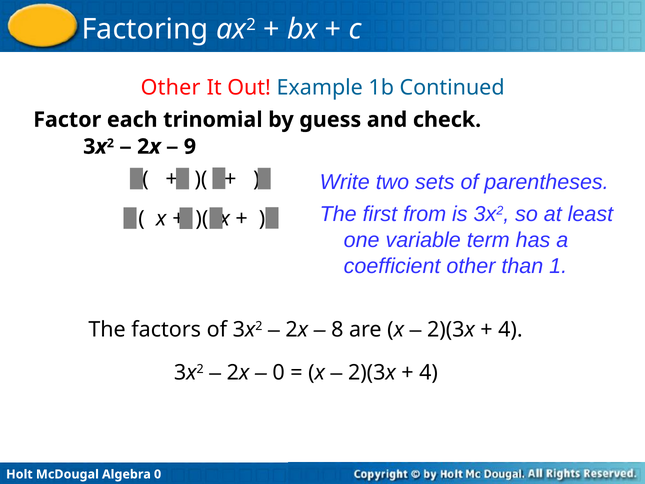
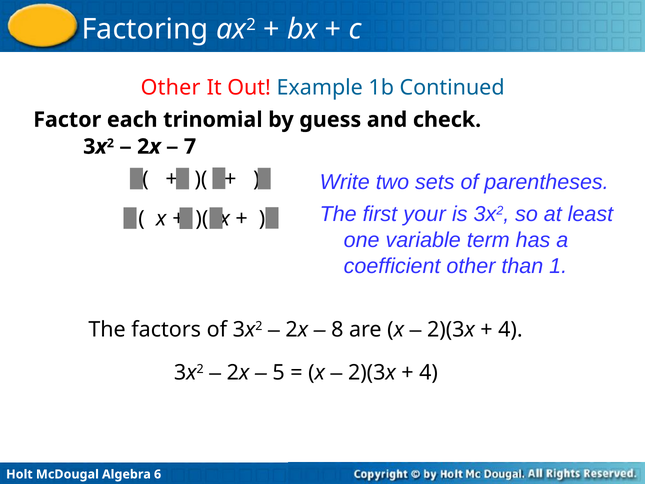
9: 9 -> 7 (190, 147)
from: from -> your (425, 214)
0: 0 -> 5 (279, 372)
0: 0 -> 6 (158, 474)
